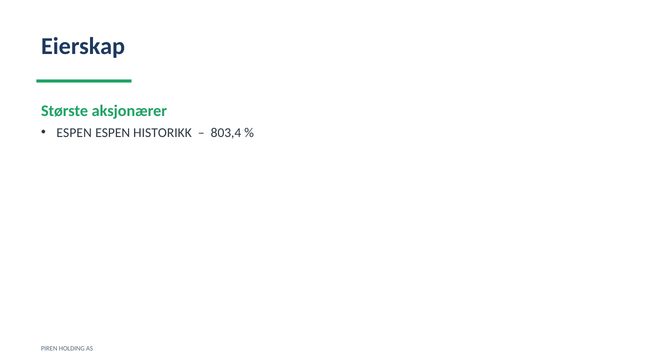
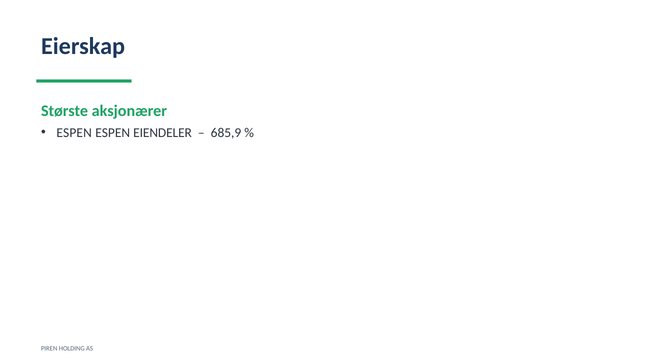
HISTORIKK: HISTORIKK -> EIENDELER (163, 133)
803,4: 803,4 -> 685,9 (226, 133)
